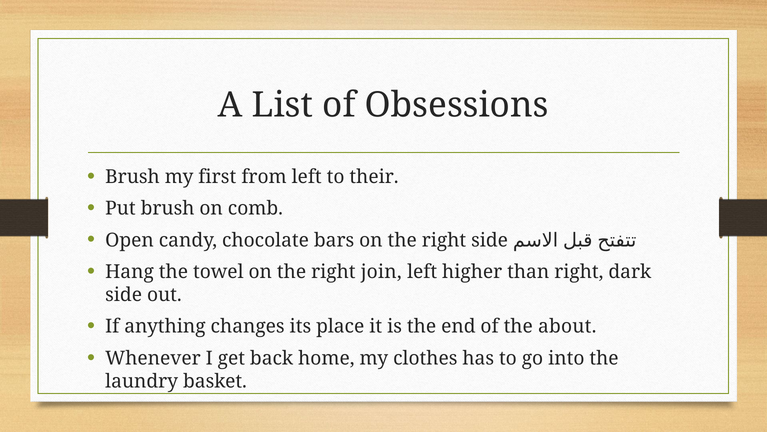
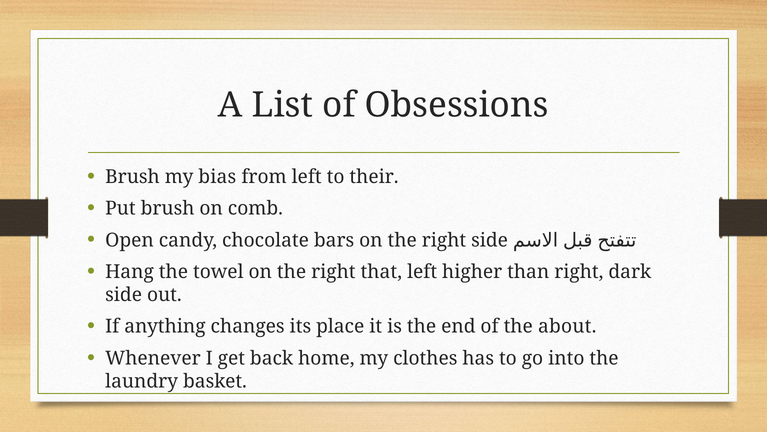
first: first -> bias (217, 177)
join: join -> that (381, 272)
